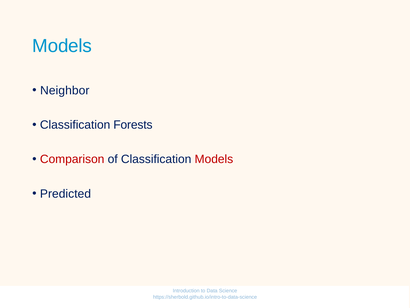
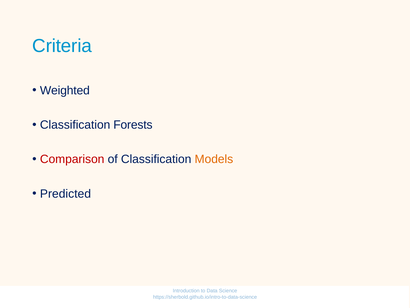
Models: Models -> Criteria (62, 46)
Neighbor: Neighbor -> Weighted (65, 90)
Models colour: red -> orange (214, 159)
